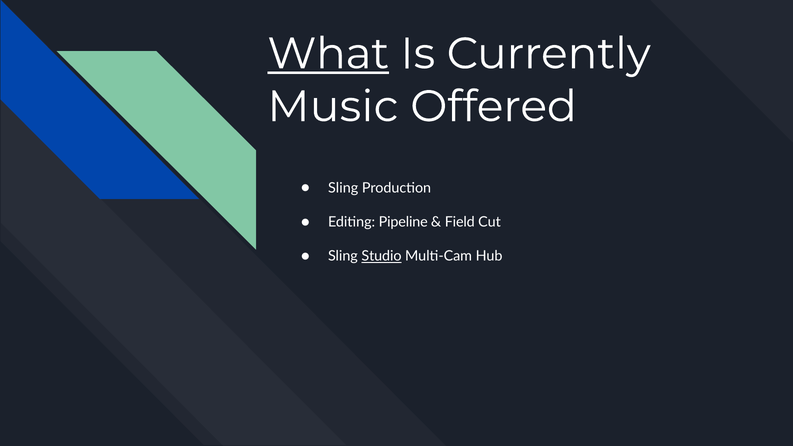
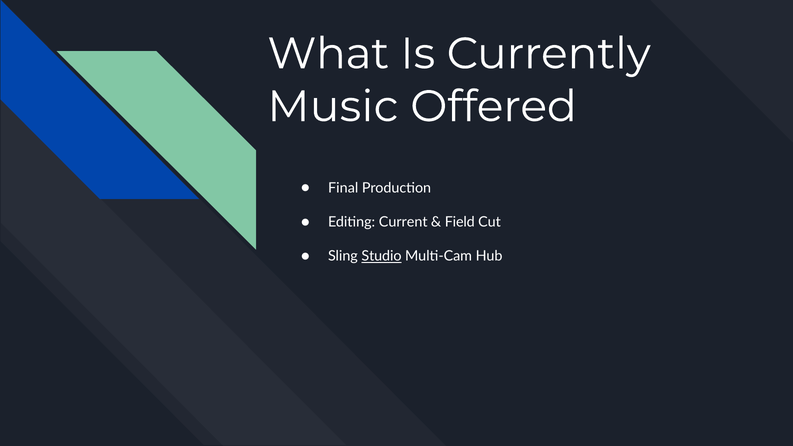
What underline: present -> none (328, 54)
Sling: Sling -> Final (343, 188)
Pipeline: Pipeline -> Current (403, 222)
